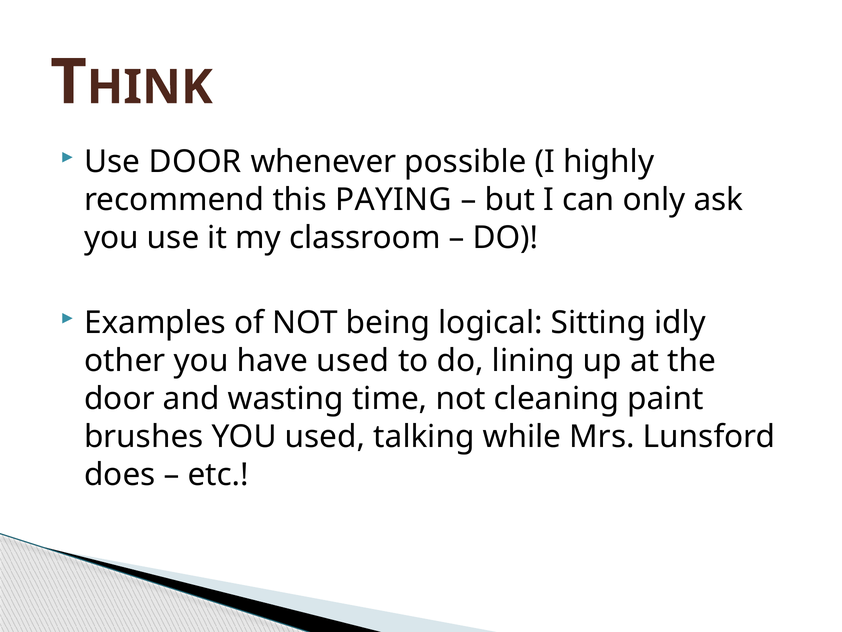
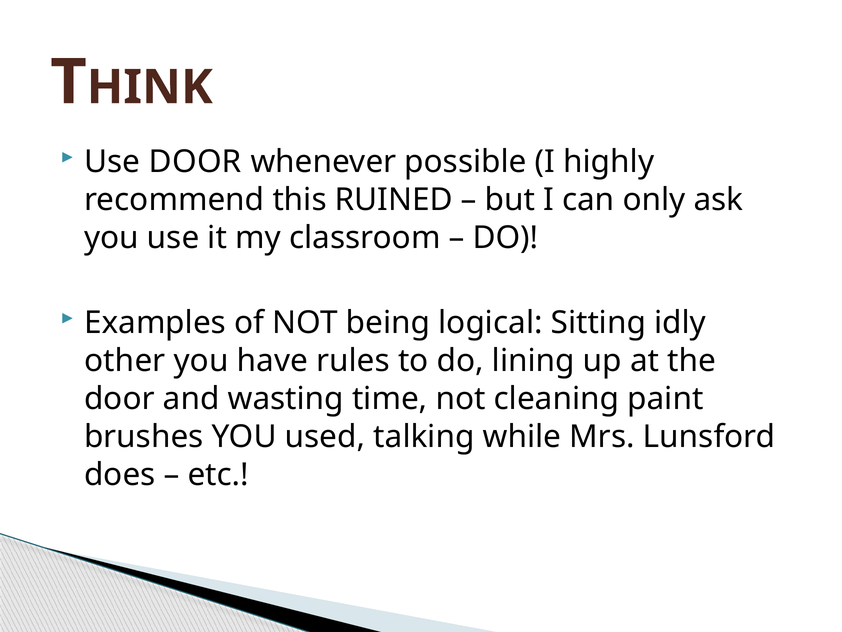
PAYING: PAYING -> RUINED (394, 200)
have used: used -> rules (353, 361)
